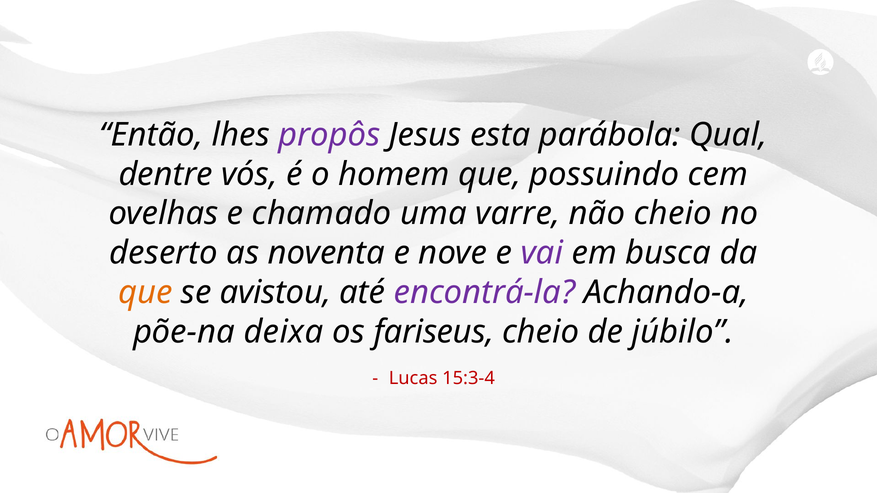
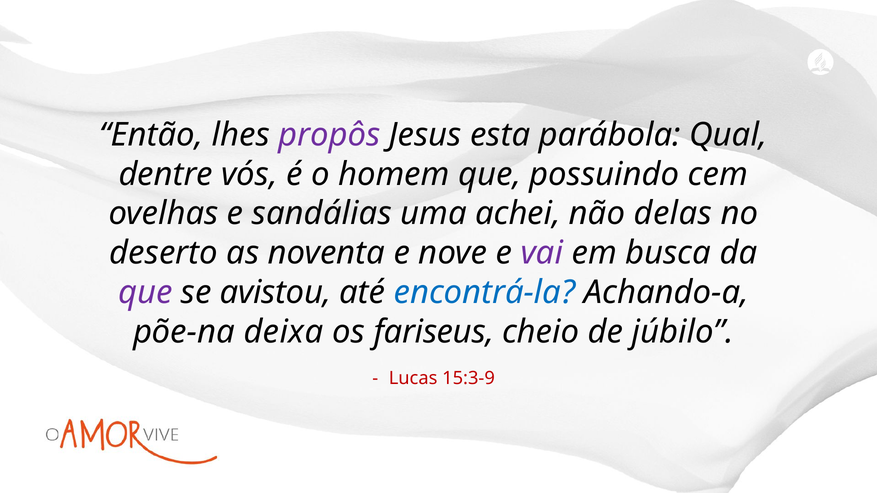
chamado: chamado -> sandálias (322, 214)
varre: varre -> achei (518, 214)
não cheio: cheio -> delas (673, 214)
que colour: orange -> purple (145, 293)
encontrá-la colour: purple -> blue (484, 293)
15:3-4: 15:3-4 -> 15:3-9 (468, 379)
